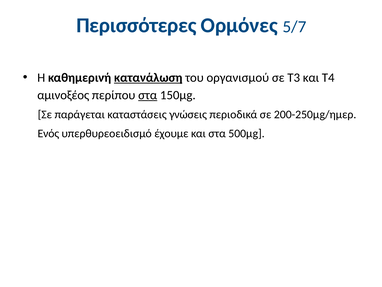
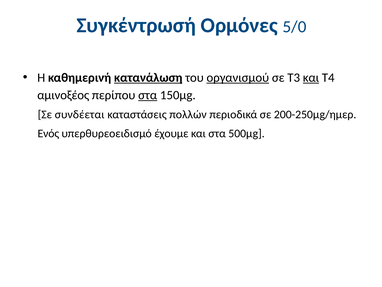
Περισσότερες: Περισσότερες -> Συγκέντρωσή (136, 25)
5/7: 5/7 -> 5/0 (294, 27)
οργανισμού underline: none -> present (238, 78)
και underline: none -> present (311, 78)
παράγεται: παράγεται -> συνδέεται (80, 114)
γνώσεις: γνώσεις -> πολλών (188, 114)
